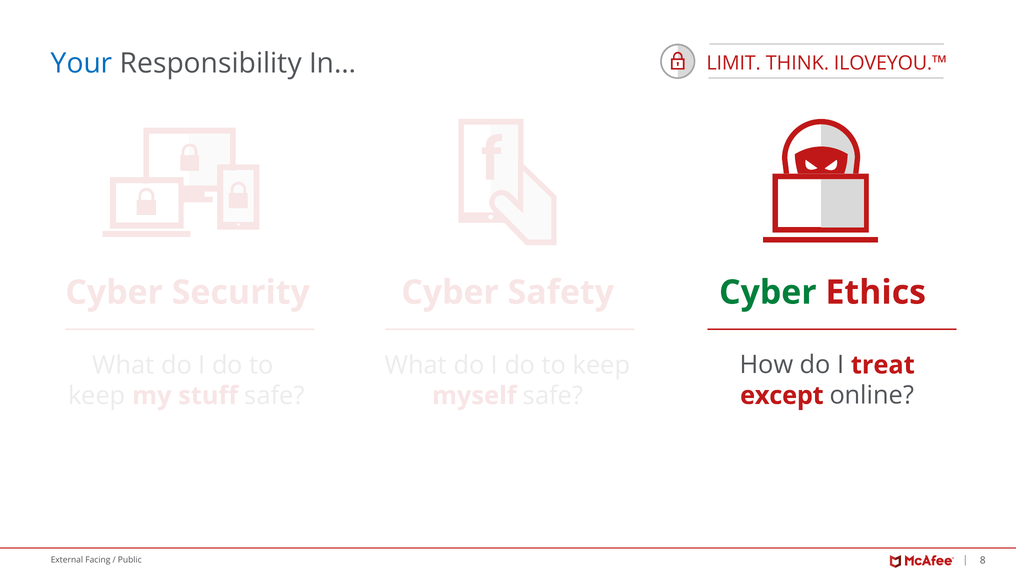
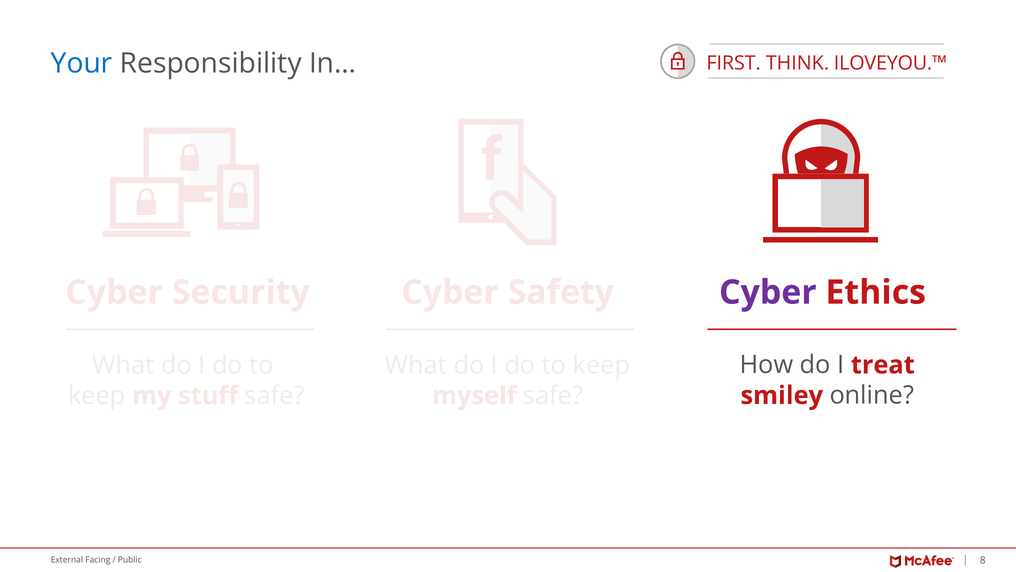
LIMIT: LIMIT -> FIRST (734, 63)
Cyber colour: green -> purple (768, 292)
except: except -> smiley (782, 395)
